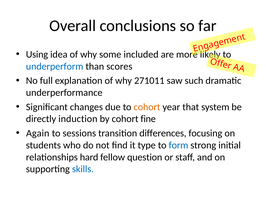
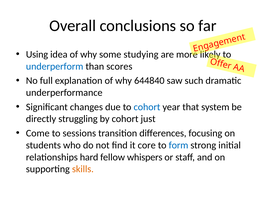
included: included -> studying (141, 55)
271011: 271011 -> 644840 (149, 81)
cohort colour: orange -> blue (147, 107)
induction: induction -> struggling (78, 119)
fine: fine -> just (148, 119)
Again: Again -> Come (38, 134)
type: type -> core (147, 146)
question: question -> whispers (145, 158)
skills colour: blue -> orange (83, 169)
